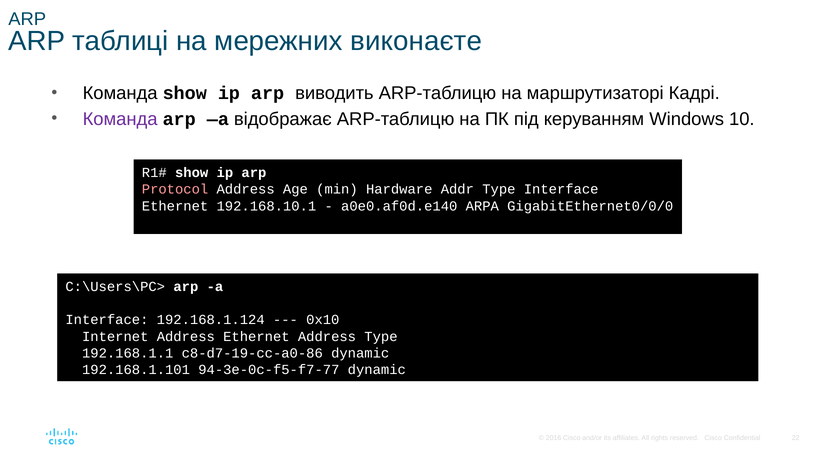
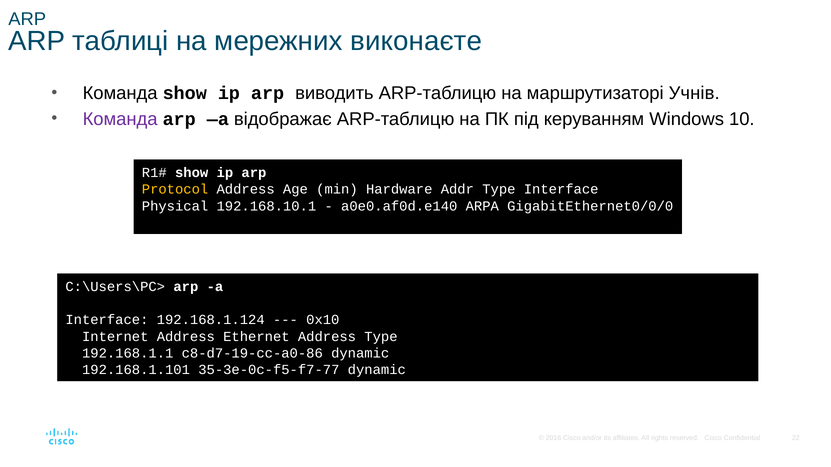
Кадрі: Кадрі -> Учнів (694, 93)
Protocol colour: pink -> yellow (175, 190)
Ethernet: Ethernet -> Physical (175, 206)
94-3e-0c-f5-f7-77: 94-3e-0c-f5-f7-77 -> 35-3e-0c-f5-f7-77 (269, 370)
